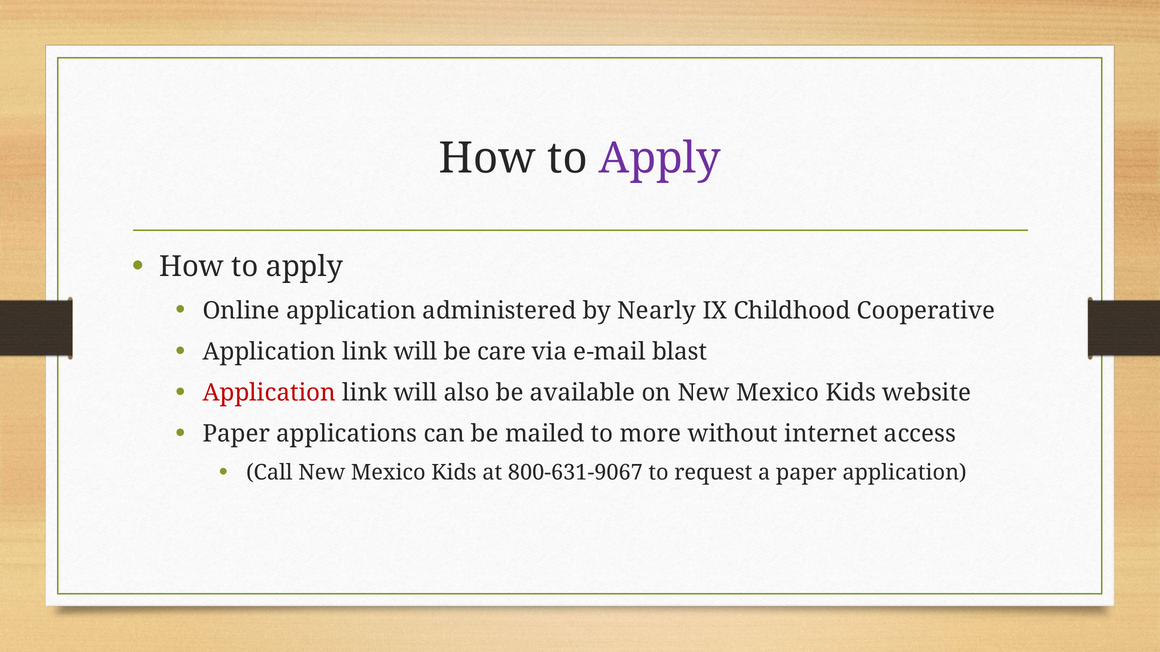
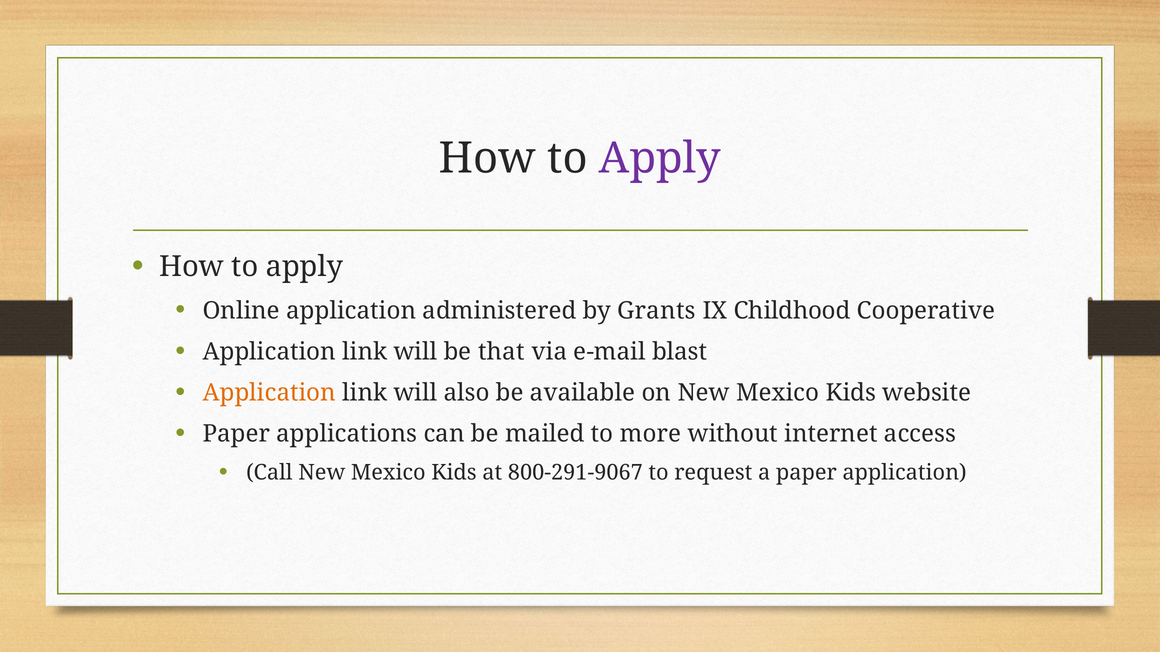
Nearly: Nearly -> Grants (657, 311)
care: care -> that (501, 352)
Application colour: red -> orange (269, 393)
800-631-9067: 800-631-9067 -> 800-291-9067 (575, 473)
